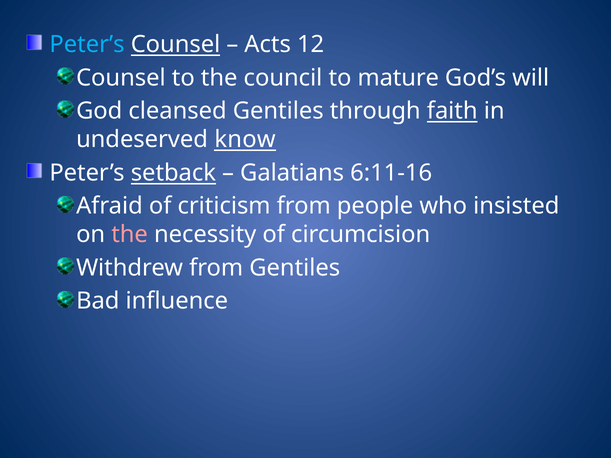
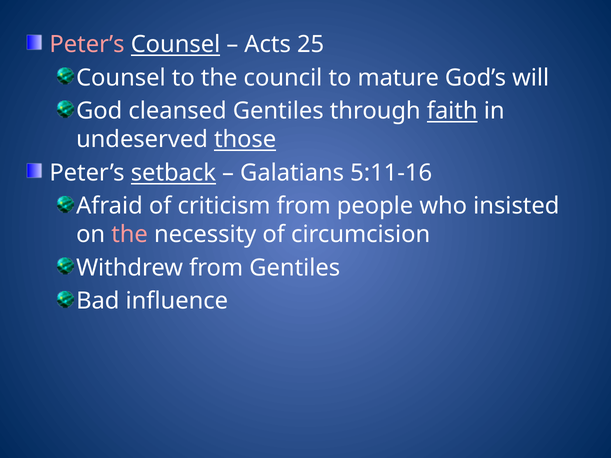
Peter’s colour: light blue -> pink (87, 44)
12: 12 -> 25 (311, 44)
know: know -> those (245, 140)
6:11-16: 6:11-16 -> 5:11-16 (391, 173)
